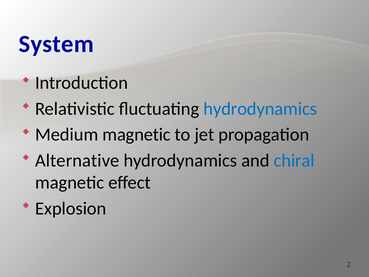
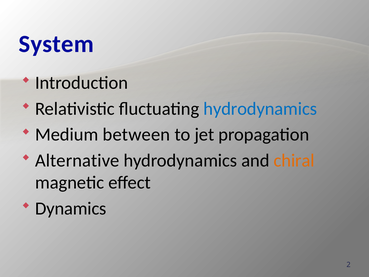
Medium magnetic: magnetic -> between (136, 134)
chiral colour: blue -> orange (294, 160)
Explosion: Explosion -> Dynamics (71, 208)
